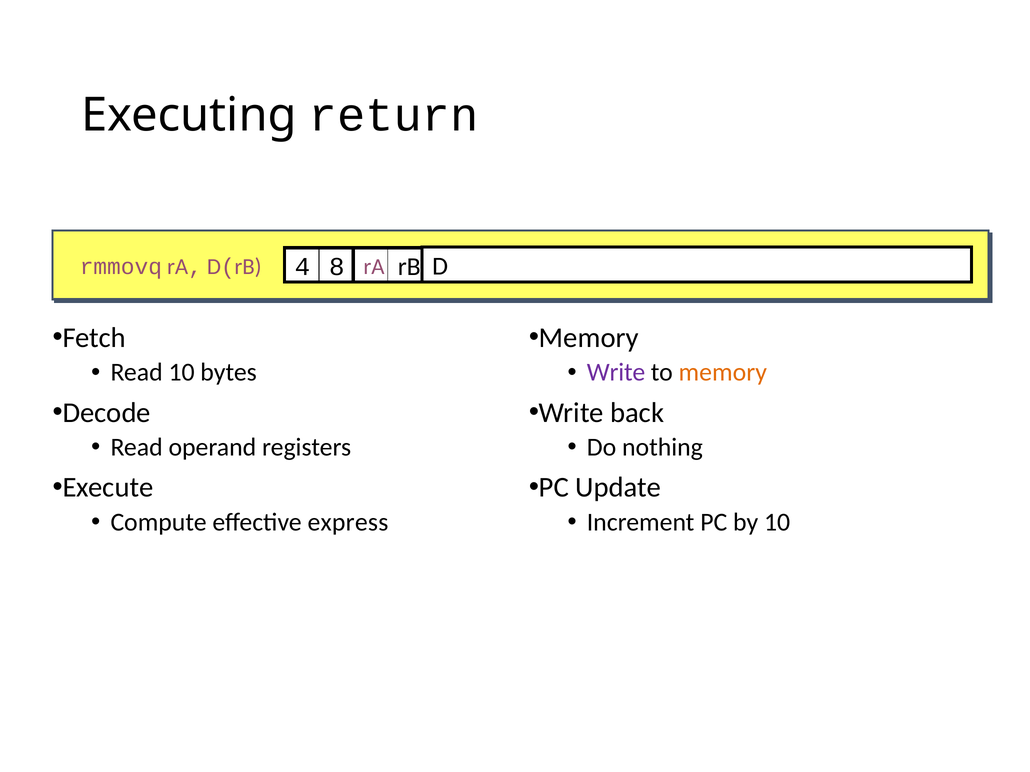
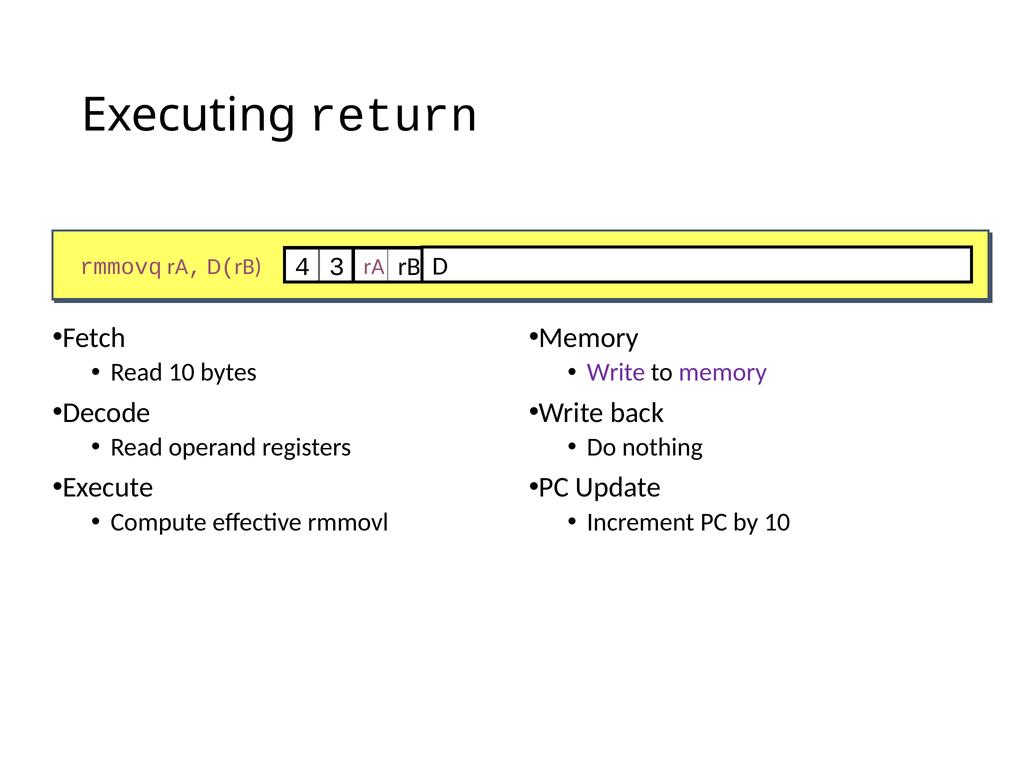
8: 8 -> 3 (337, 267)
memory colour: orange -> purple (723, 373)
express: express -> rmmovl (348, 522)
